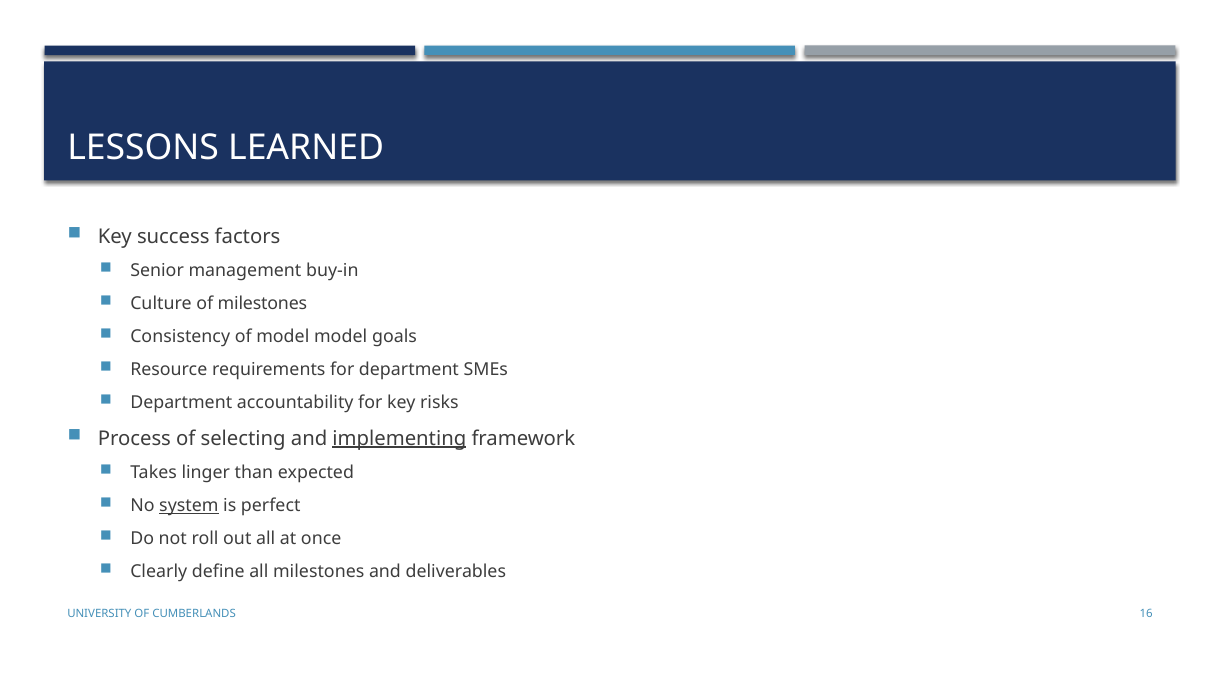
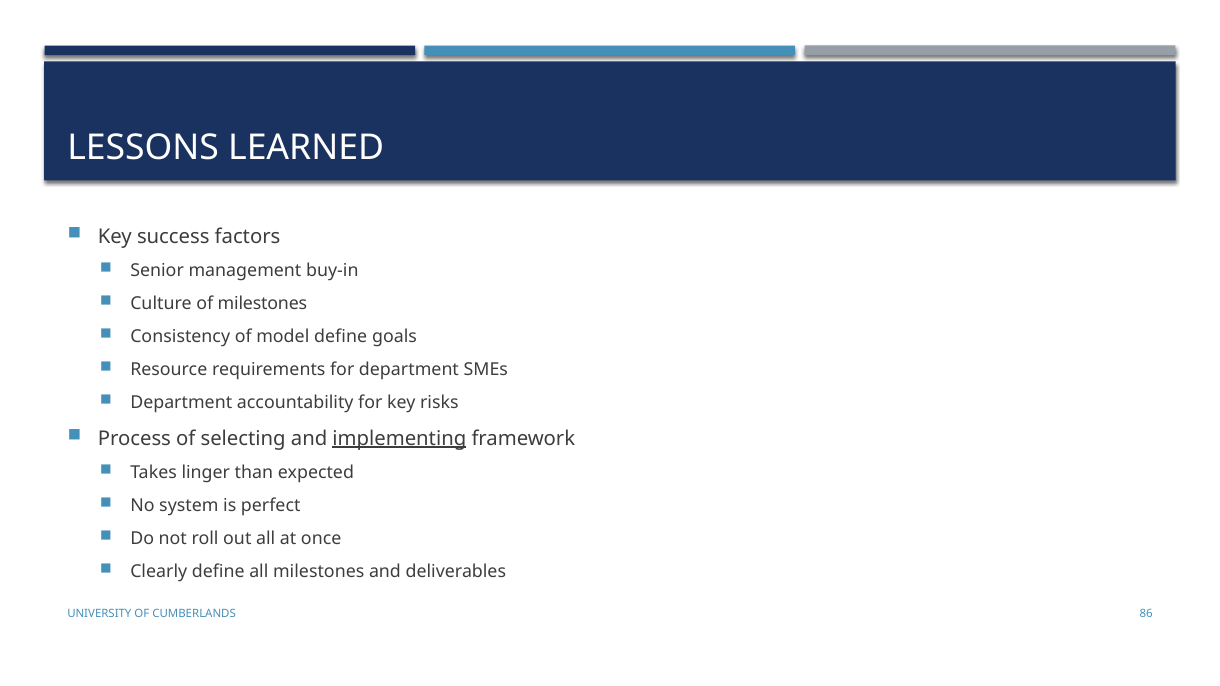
model model: model -> define (341, 337)
system underline: present -> none (189, 506)
16: 16 -> 86 (1146, 614)
